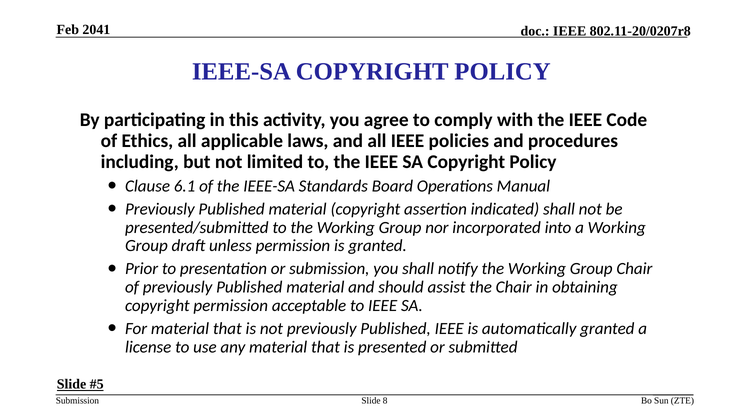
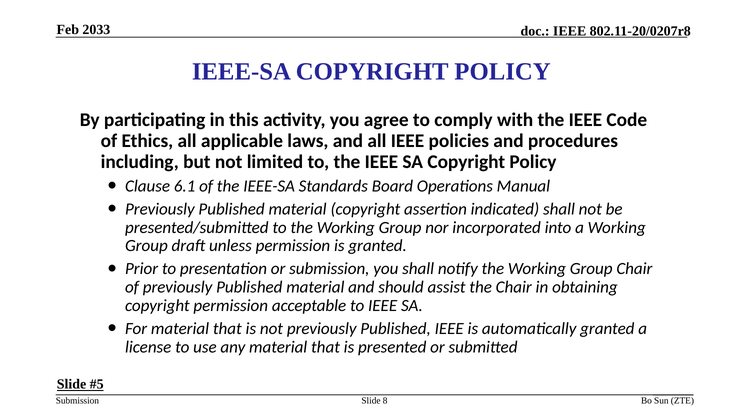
2041: 2041 -> 2033 (96, 30)
